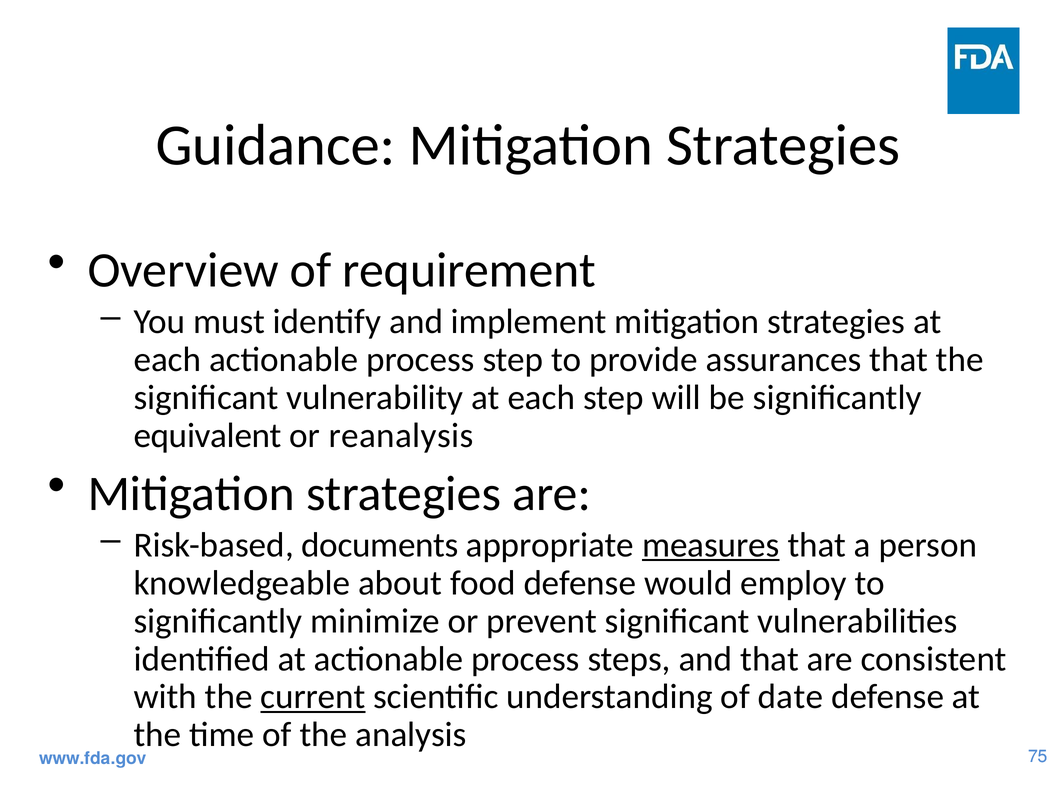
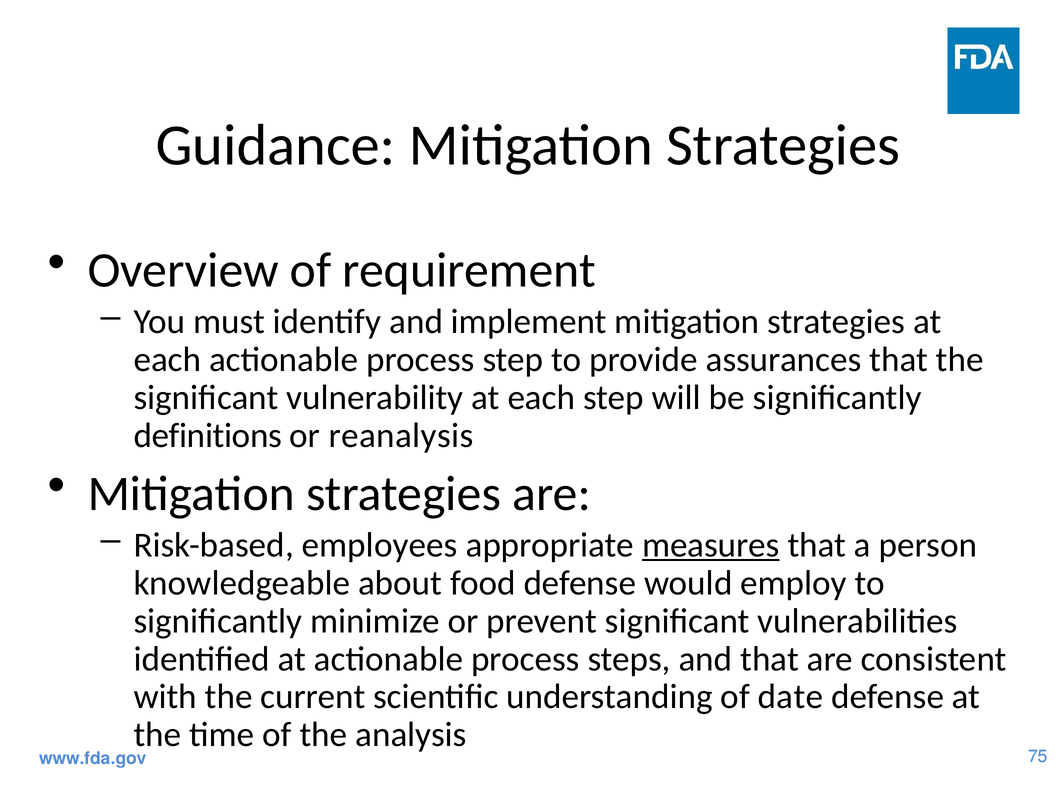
equivalent: equivalent -> definitions (208, 436)
documents: documents -> employees (380, 545)
current underline: present -> none (313, 697)
